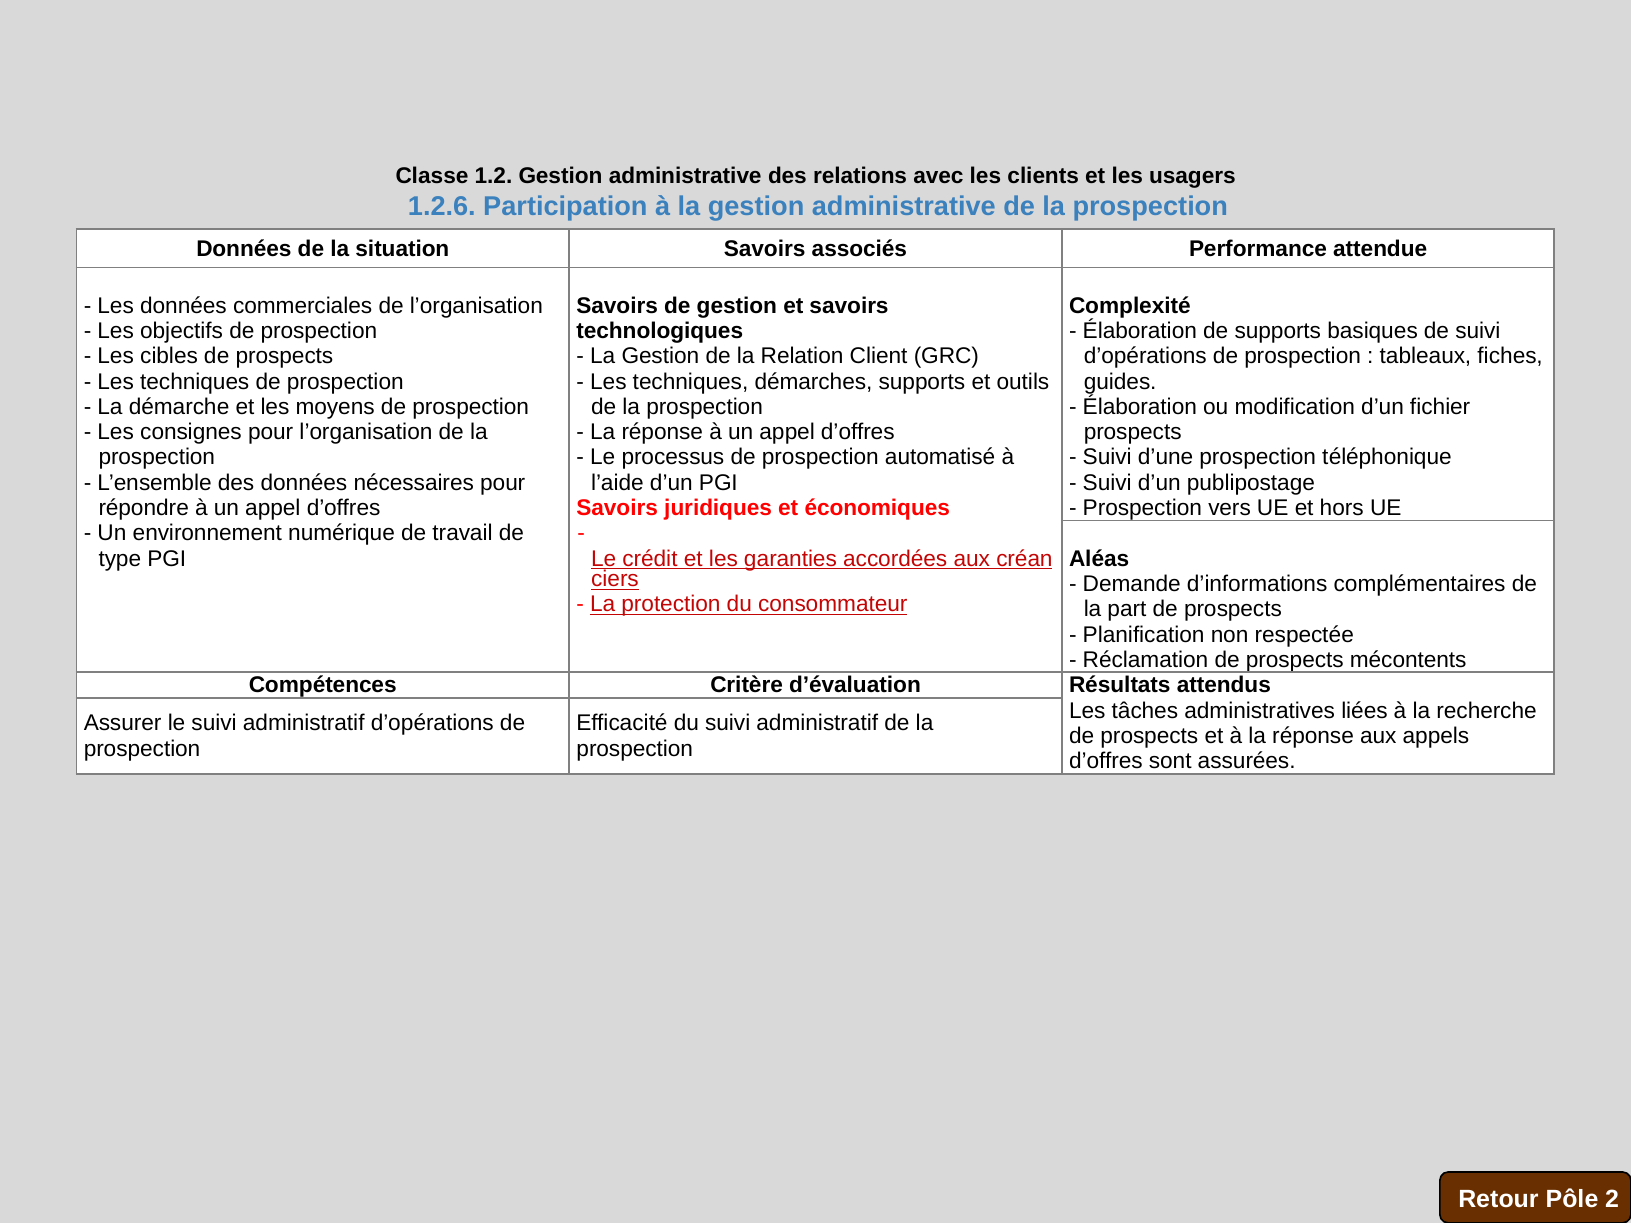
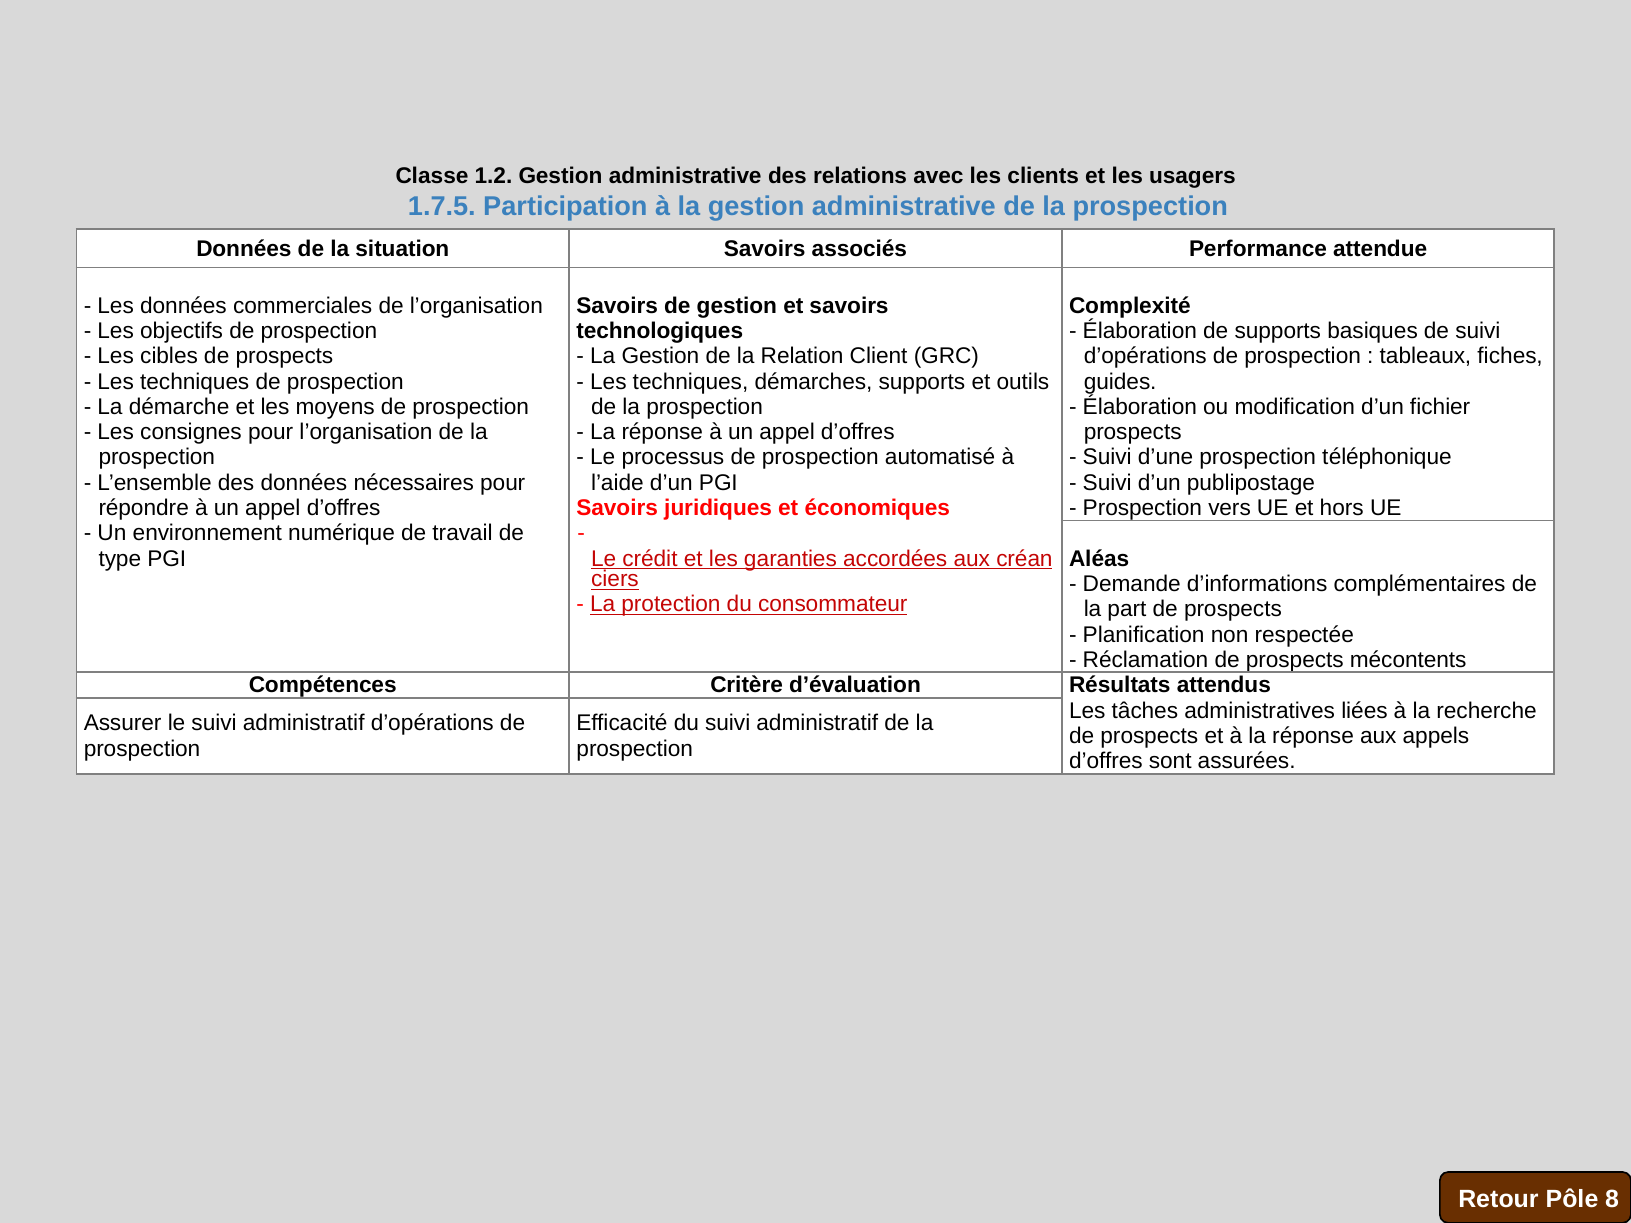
1.2.6: 1.2.6 -> 1.7.5 (442, 207)
2: 2 -> 8 (1612, 1199)
